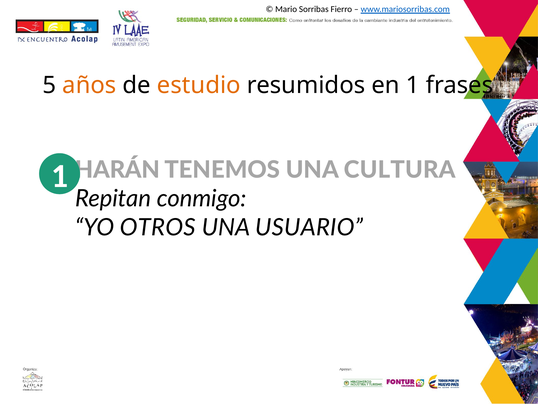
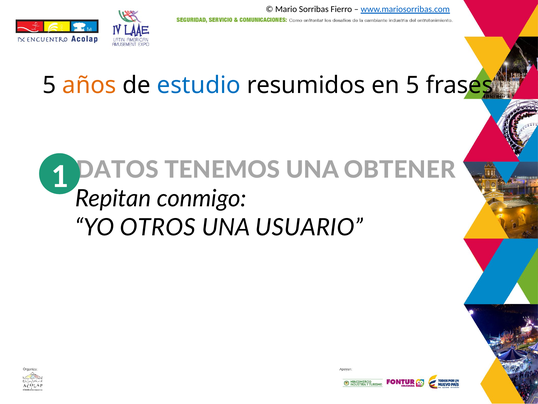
estudio colour: orange -> blue (199, 85)
en 1: 1 -> 5 (413, 85)
HARÁN: HARÁN -> DATOS (117, 170)
CULTURA: CULTURA -> OBTENER (400, 170)
